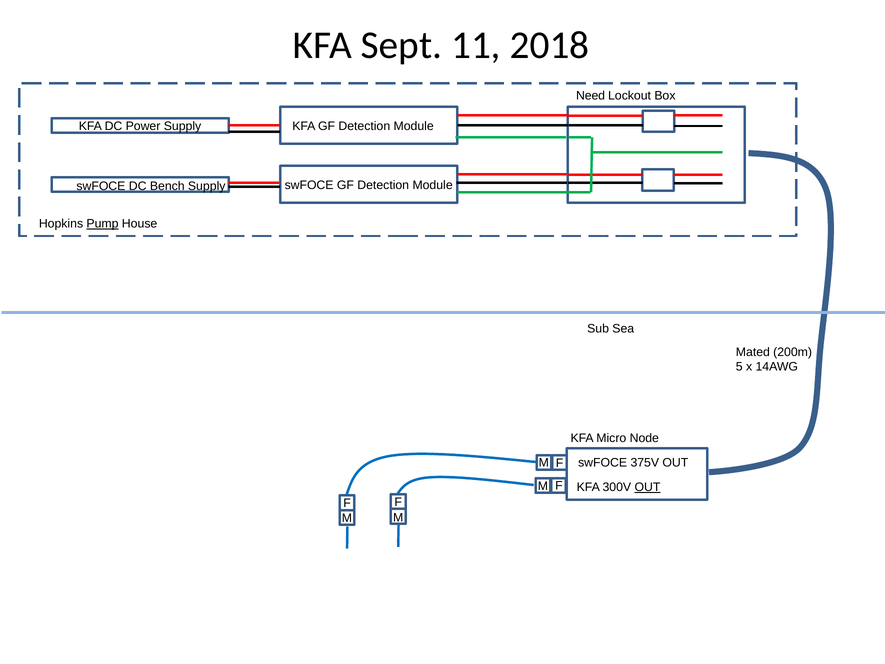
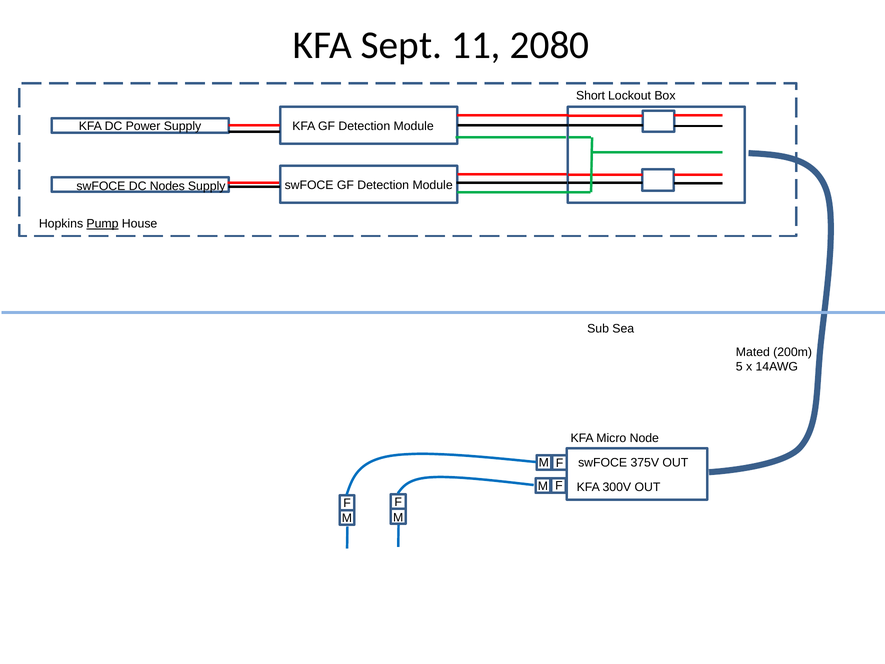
2018: 2018 -> 2080 (550, 45)
Need: Need -> Short (591, 96)
Bench: Bench -> Nodes (167, 186)
OUT underline: present -> none (647, 487)
